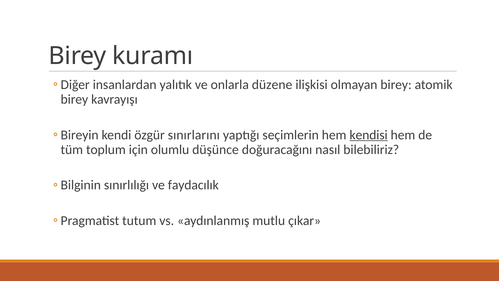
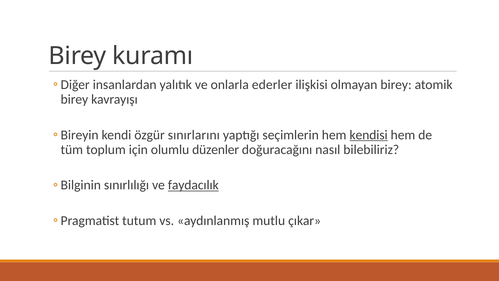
düzene: düzene -> ederler (272, 85)
düşünce: düşünce -> düzenler (216, 149)
faydacılık underline: none -> present (193, 185)
